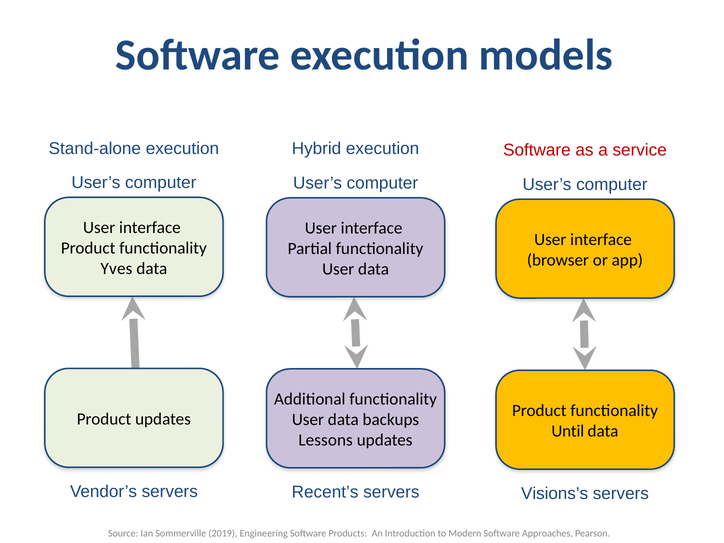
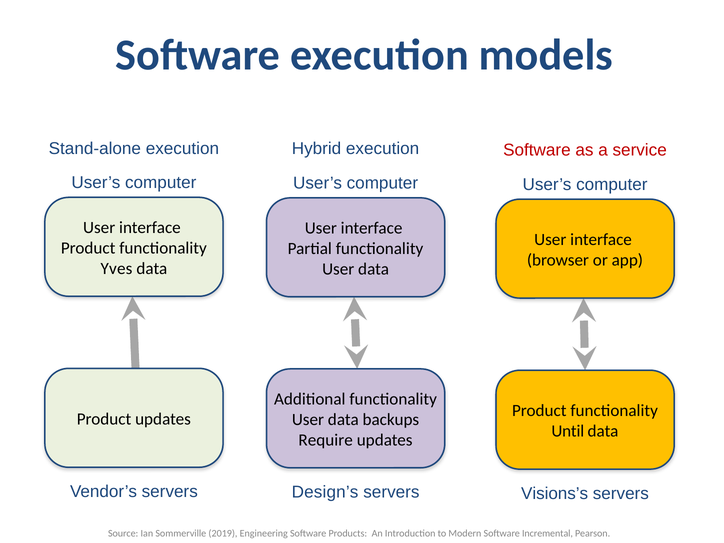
Lessons: Lessons -> Require (326, 440)
Recent’s: Recent’s -> Design’s (325, 492)
Approaches: Approaches -> Incremental (548, 533)
